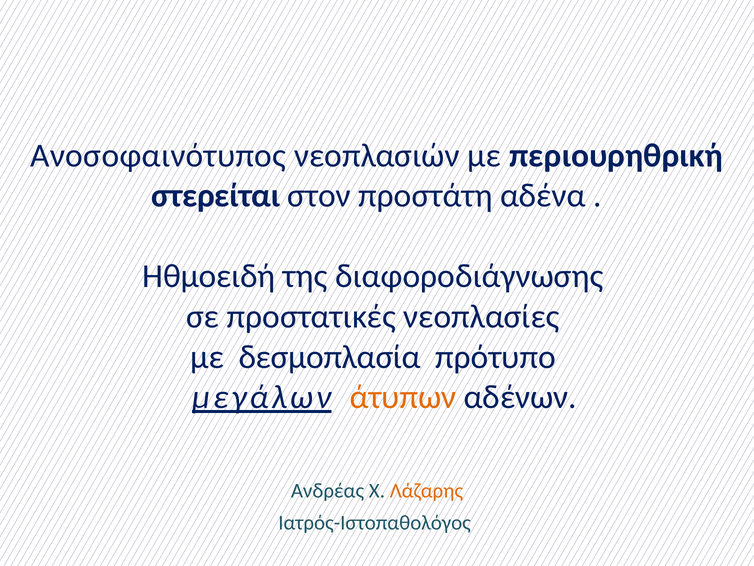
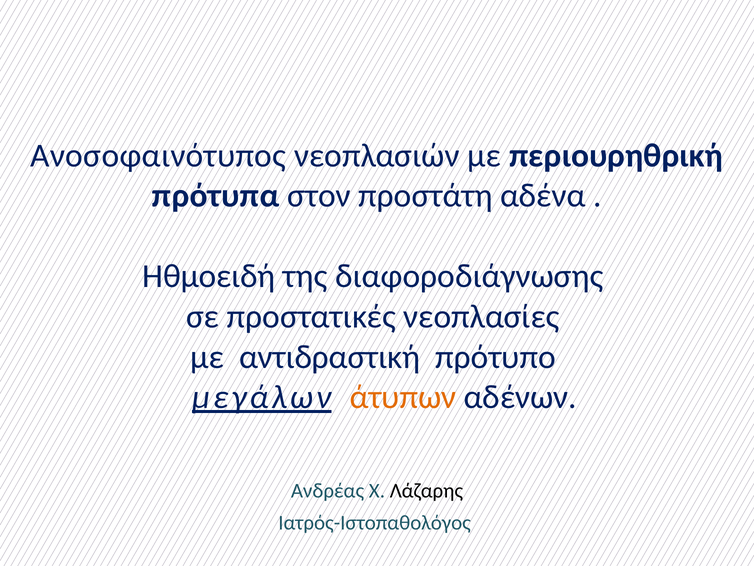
στερείται: στερείται -> πρότυπα (216, 196)
δεσμοπλασία: δεσμοπλασία -> αντιδραστική (330, 357)
Λάζαρης colour: orange -> black (426, 491)
